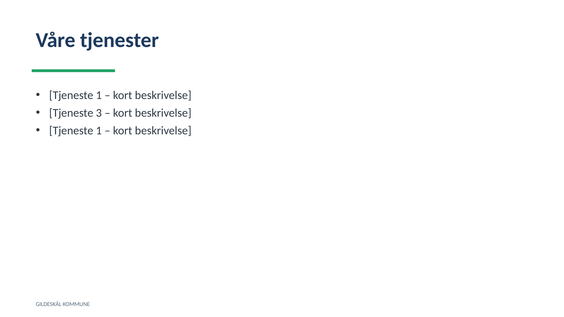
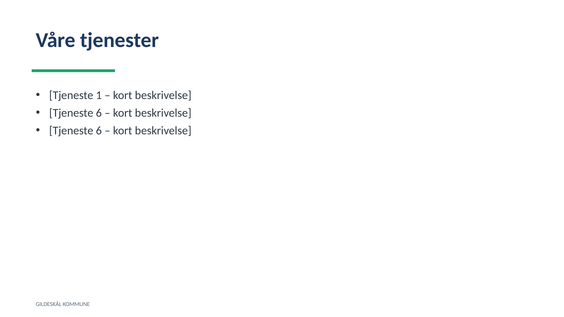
3: 3 -> 6 (99, 113)
1: 1 -> 6 (99, 131)
